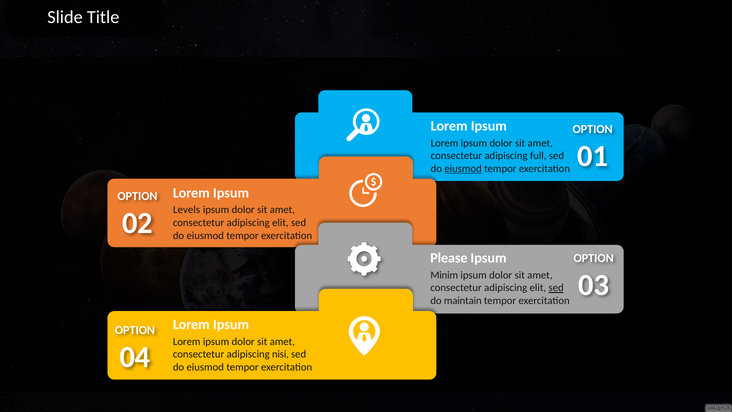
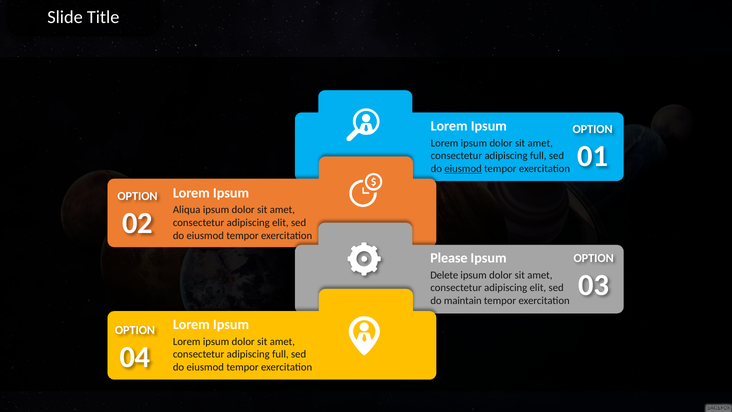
Levels: Levels -> Aliqua (187, 210)
Minim: Minim -> Delete (444, 275)
sed underline: present -> none (556, 288)
nisi: nisi -> full (280, 354)
